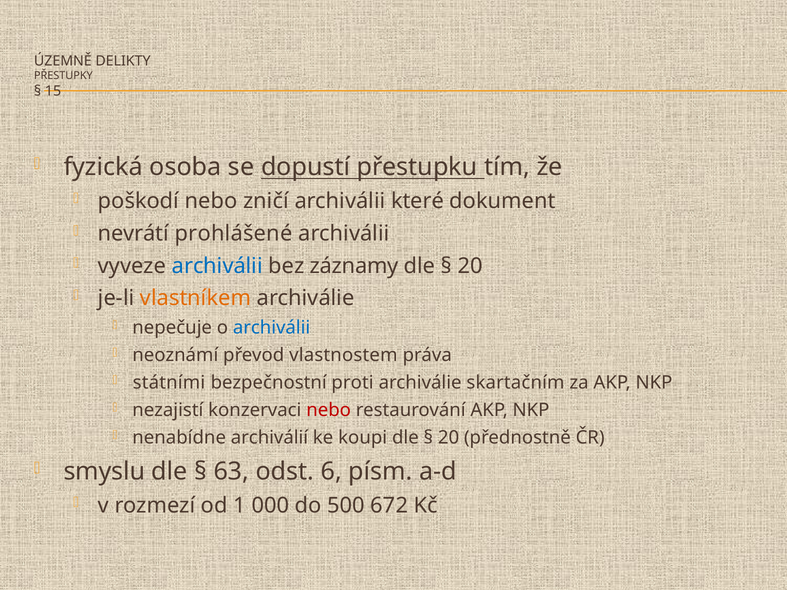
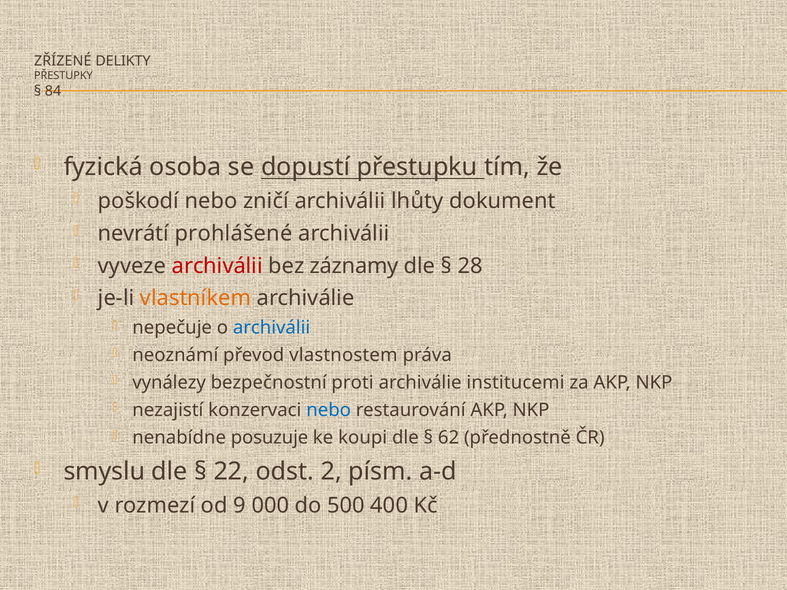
ÚZEMNĚ: ÚZEMNĚ -> ZŘÍZENÉ (63, 61)
15: 15 -> 84 (53, 91)
které: které -> lhůty (417, 201)
archiválii colour: blue -> red (217, 266)
20: 20 -> 28 (470, 266)
státními: státními -> vynálezy (169, 383)
skartačním: skartačním -> institucemi (515, 383)
nebo colour: red -> blue (329, 410)
archiválií: archiválií -> posuzuje (270, 438)
20: 20 -> 62 (449, 438)
63: 63 -> 22 (231, 471)
6: 6 -> 2 (331, 471)
1: 1 -> 9 (240, 506)
672: 672 -> 400 (389, 506)
